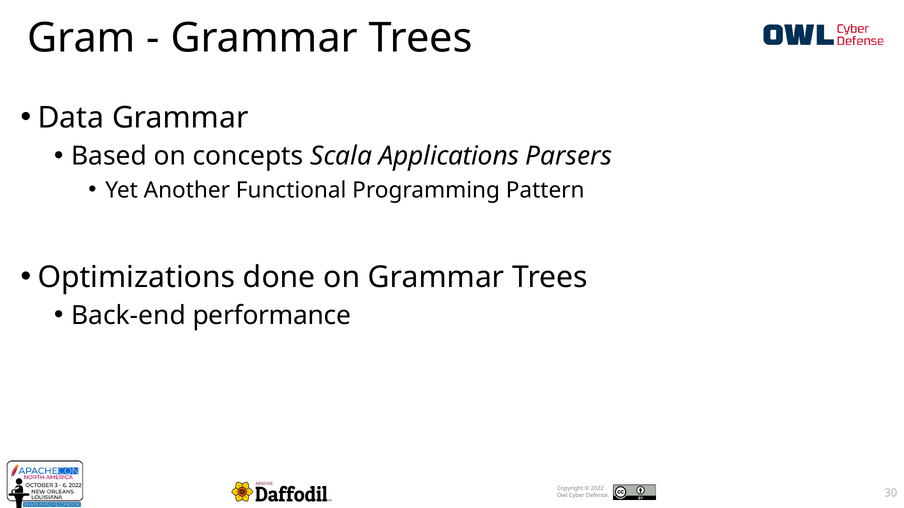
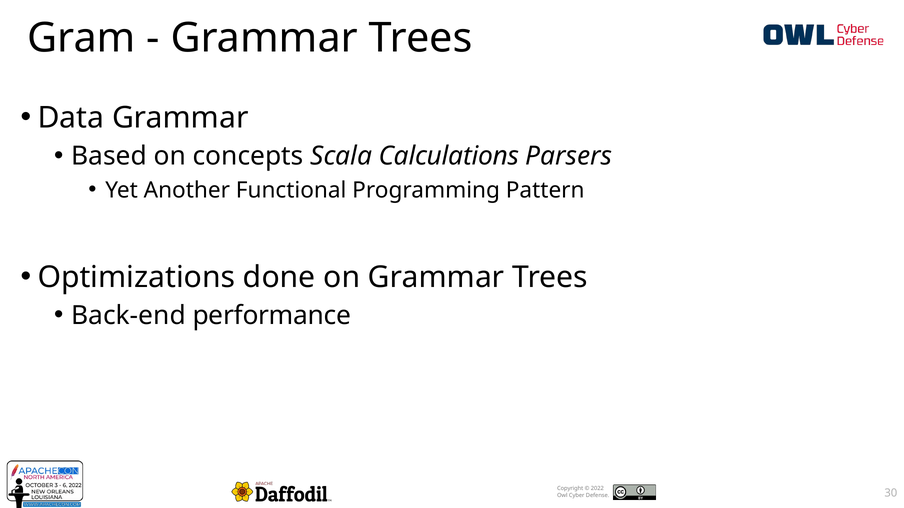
Applications: Applications -> Calculations (449, 156)
